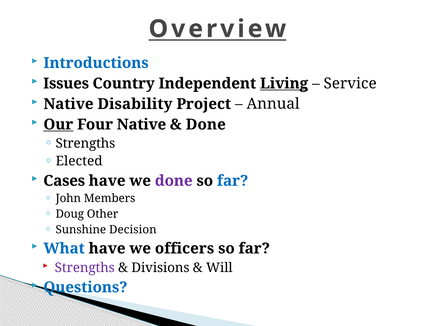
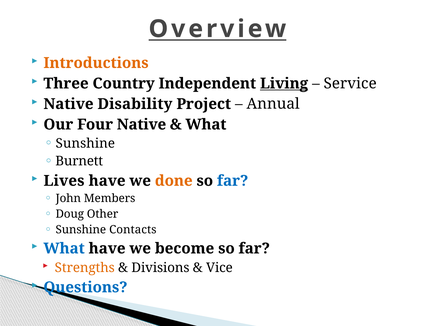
Introductions colour: blue -> orange (96, 63)
Issues: Issues -> Three (66, 84)
Our underline: present -> none (58, 125)
Done: Done -> What (206, 125)
Strengths: Strengths -> Sunshine (85, 143)
Elected: Elected -> Burnett (79, 161)
Cases: Cases -> Lives (64, 181)
done colour: purple -> orange (174, 181)
Decision: Decision -> Contacts (133, 230)
officers: officers -> become (185, 249)
Strengths colour: purple -> orange (85, 268)
Will: Will -> Vice (219, 268)
